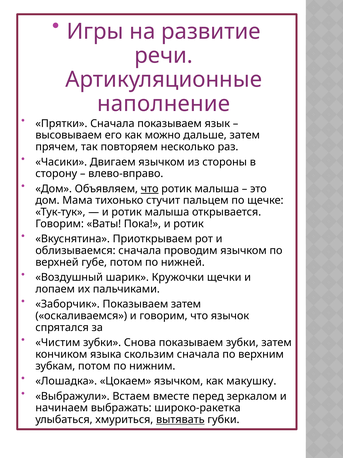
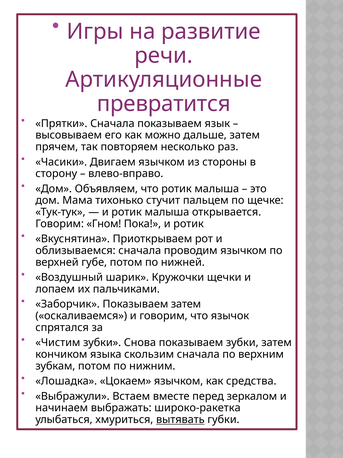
наполнение: наполнение -> превратится (164, 104)
что underline: present -> none (150, 188)
Ваты: Ваты -> Гном (104, 223)
макушку: макушку -> средства (251, 381)
